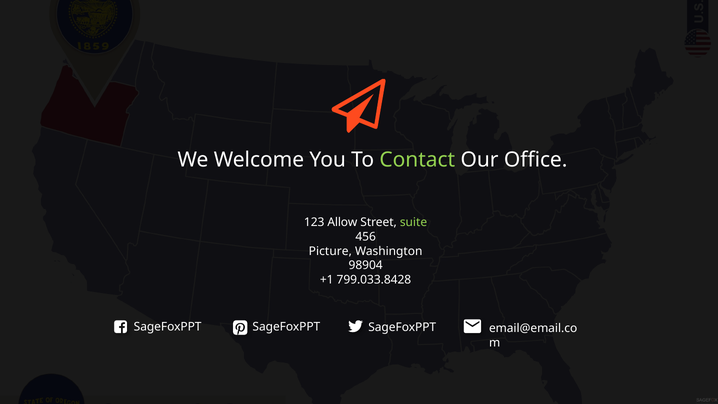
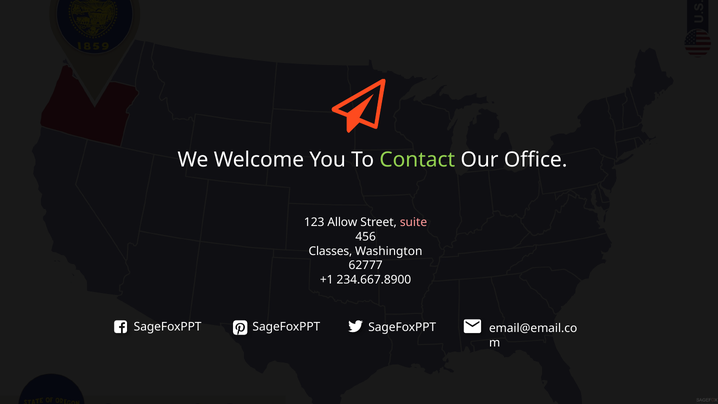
suite colour: light green -> pink (414, 222)
Picture: Picture -> Classes (330, 251)
98904: 98904 -> 62777 (366, 265)
799.033.8428: 799.033.8428 -> 234.667.8900 (374, 280)
